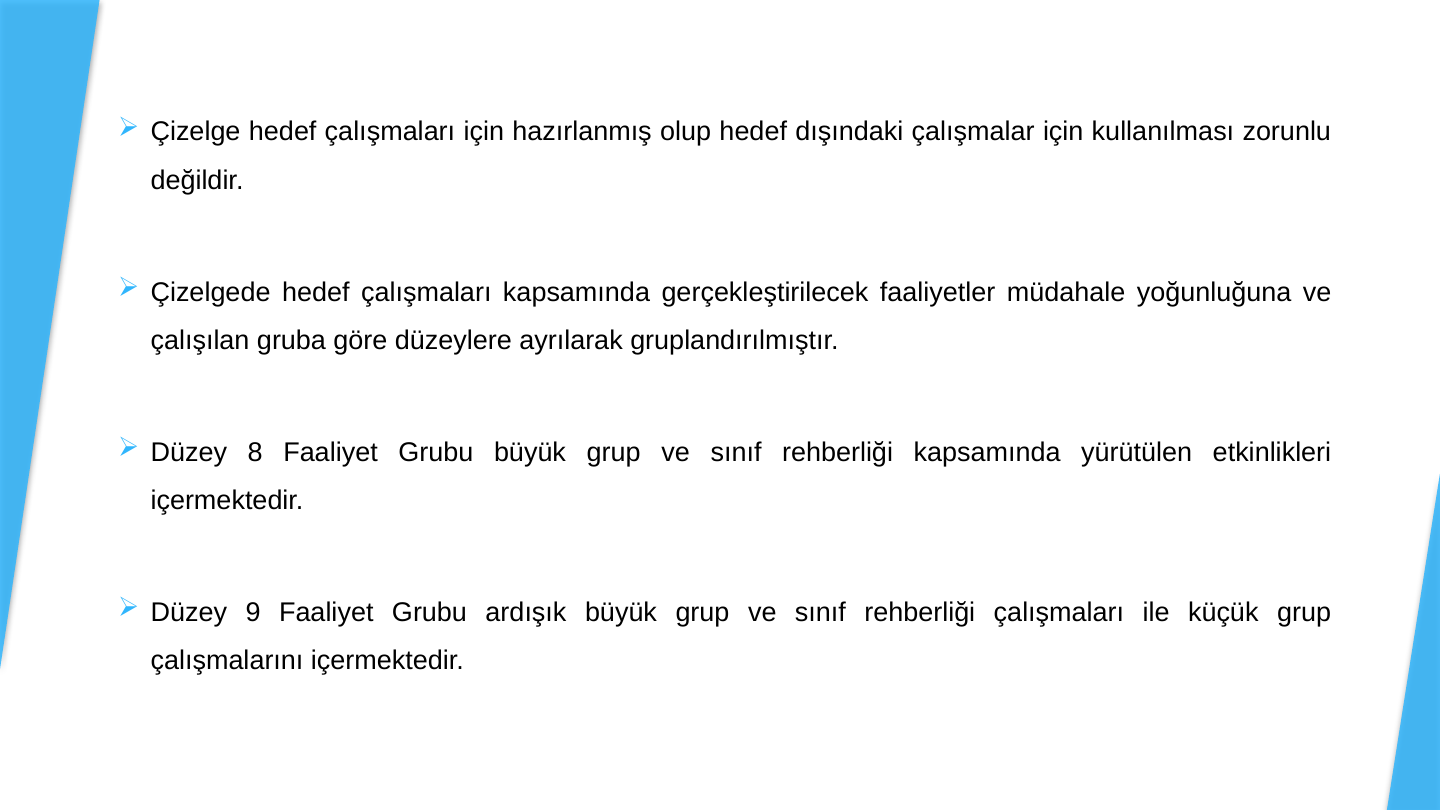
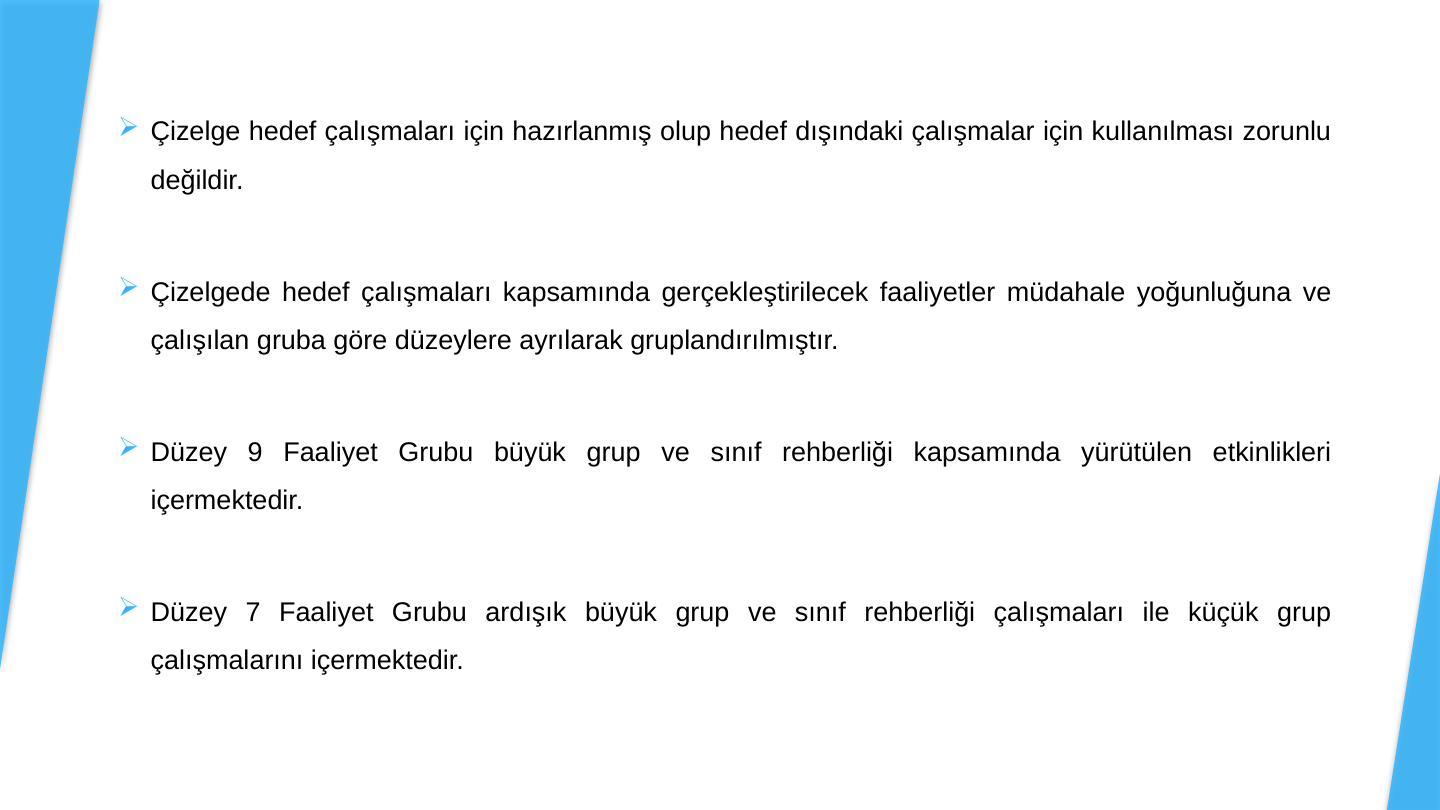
8: 8 -> 9 (255, 452)
9: 9 -> 7 (253, 612)
